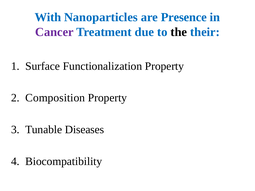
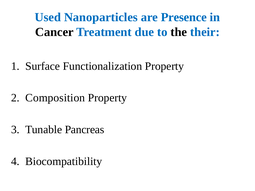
With: With -> Used (48, 17)
Cancer colour: purple -> black (54, 32)
Diseases: Diseases -> Pancreas (85, 130)
